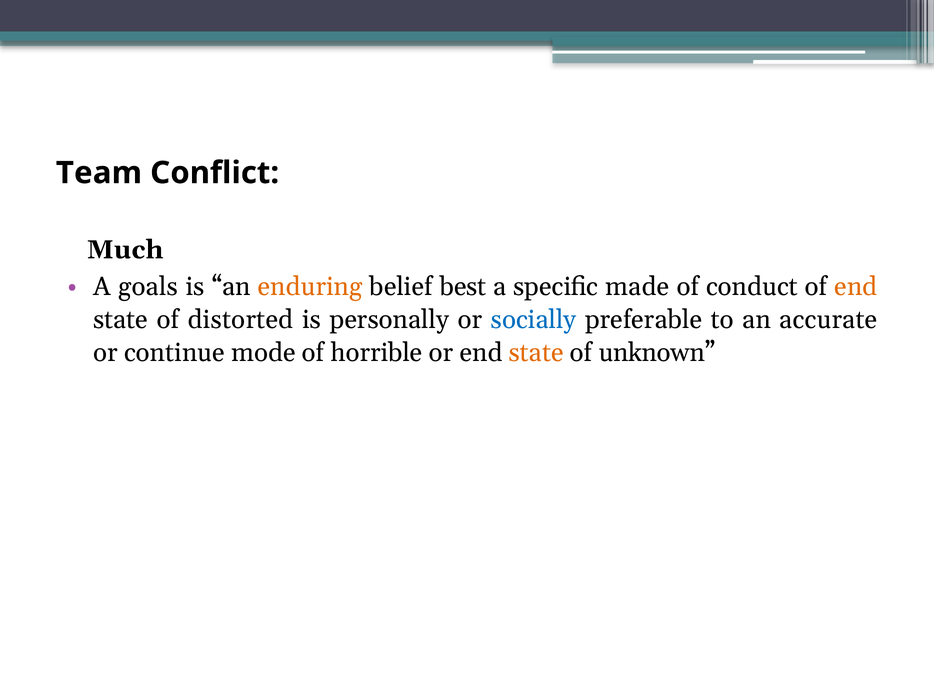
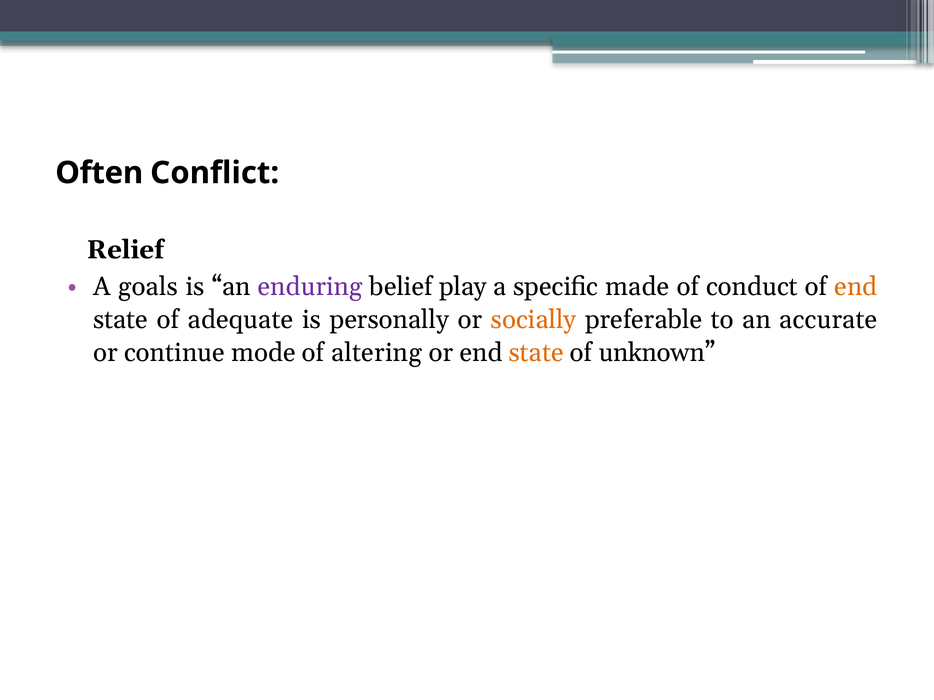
Team: Team -> Often (99, 173)
Much: Much -> Relief (125, 250)
enduring colour: orange -> purple (310, 287)
best: best -> play (463, 287)
distorted: distorted -> adequate (241, 320)
socially colour: blue -> orange (534, 320)
horrible: horrible -> altering (376, 353)
